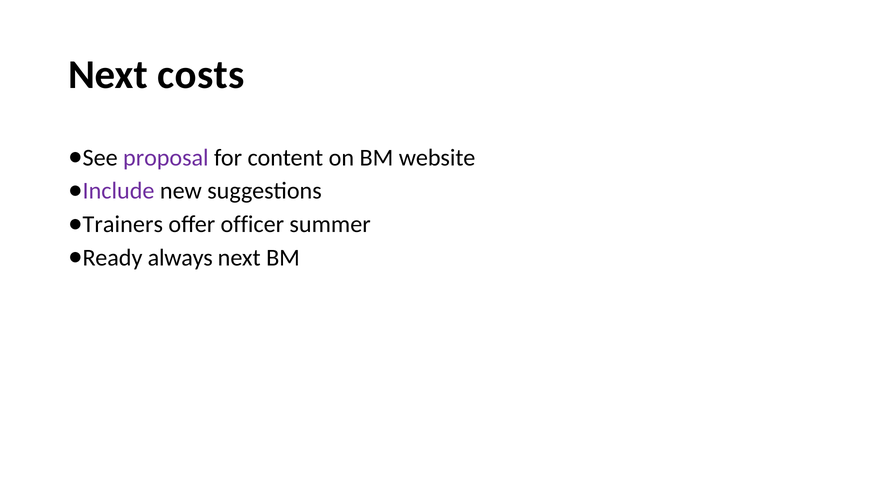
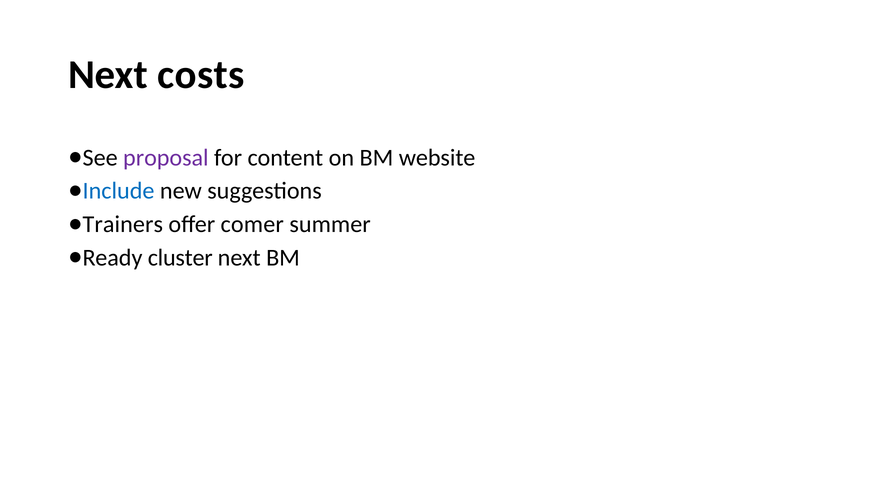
Include colour: purple -> blue (119, 191)
officer: officer -> comer (252, 224)
always: always -> cluster (180, 258)
